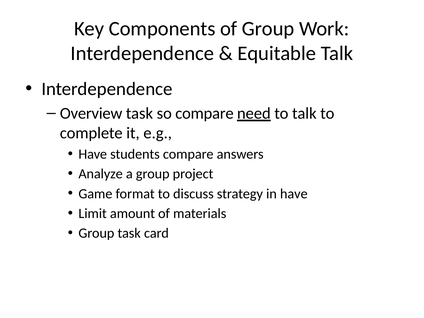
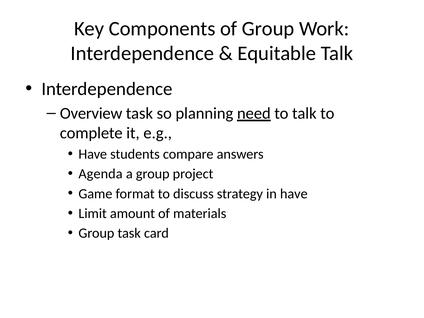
so compare: compare -> planning (204, 113)
Analyze: Analyze -> Agenda (101, 174)
